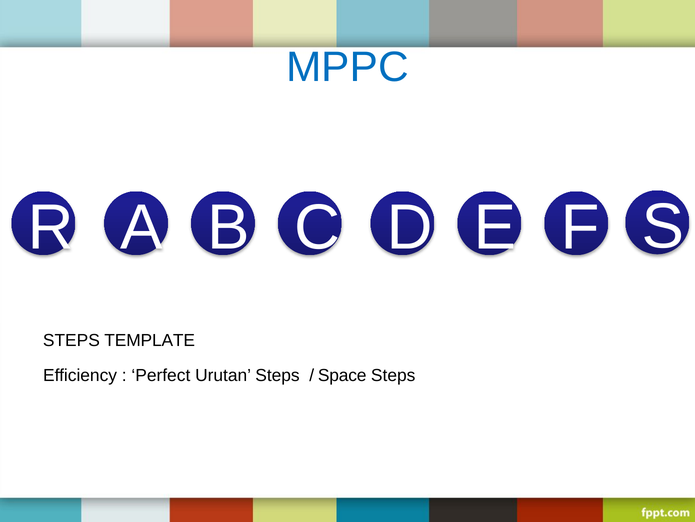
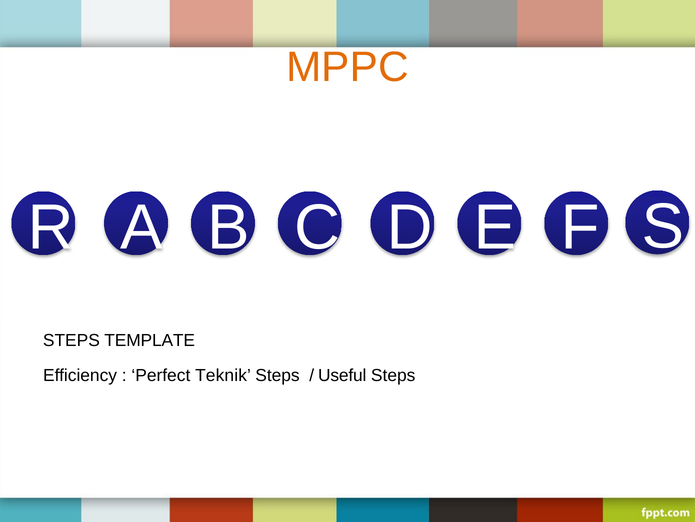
MPPC colour: blue -> orange (347, 67)
Urutan: Urutan -> Teknik (223, 375)
Space: Space -> Useful (342, 375)
